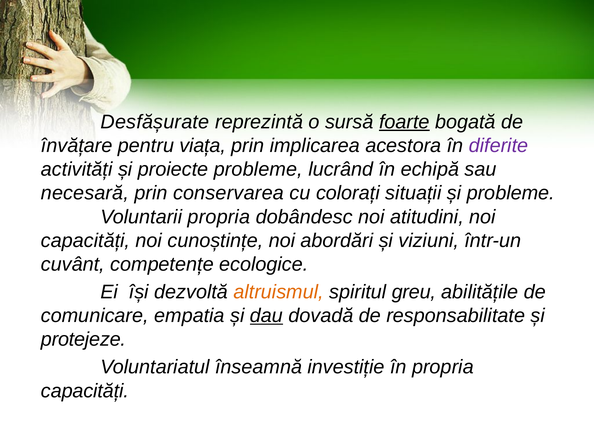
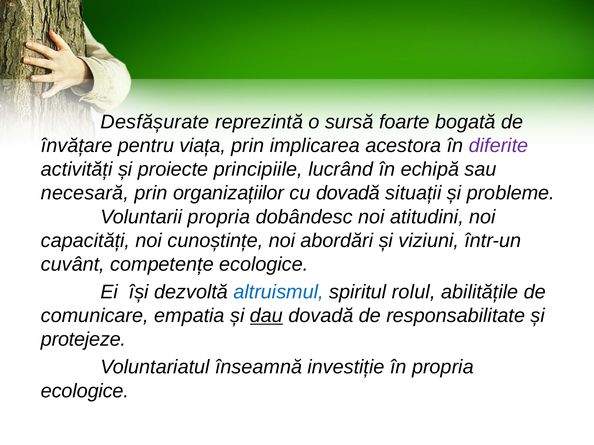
foarte underline: present -> none (404, 122)
proiecte probleme: probleme -> principiile (258, 170)
conservarea: conservarea -> organizațiilor (229, 193)
cu colorați: colorați -> dovadă (348, 193)
altruismul colour: orange -> blue (279, 292)
greu: greu -> rolul (414, 292)
capacități: capacități -> ecologice (85, 391)
